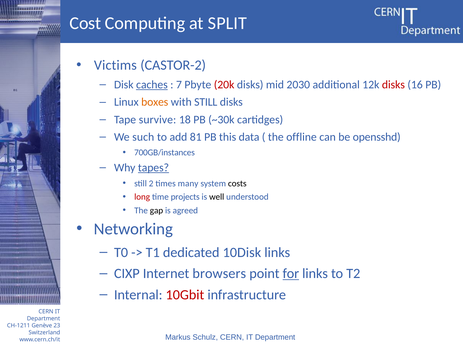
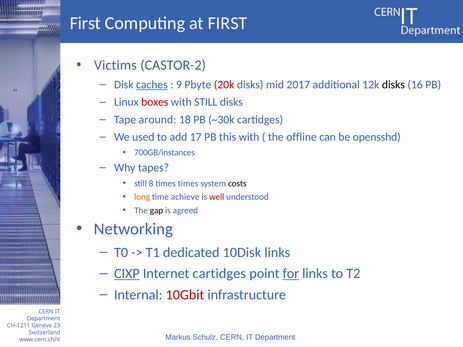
Cost: Cost -> First (85, 23)
at SPLIT: SPLIT -> FIRST (228, 23)
7: 7 -> 9 (179, 85)
2030: 2030 -> 2017 (298, 85)
disks colour: red -> black (393, 85)
boxes colour: orange -> red (155, 102)
survive: survive -> around (157, 120)
such: such -> used (143, 137)
81: 81 -> 17 (196, 137)
this data: data -> with (249, 137)
tapes underline: present -> none (153, 168)
2: 2 -> 8 (151, 184)
times many: many -> times (188, 184)
long colour: red -> orange (142, 197)
projects: projects -> achieve (185, 197)
well colour: black -> red (217, 197)
CIXP underline: none -> present (127, 274)
Internet browsers: browsers -> cartidges (219, 274)
